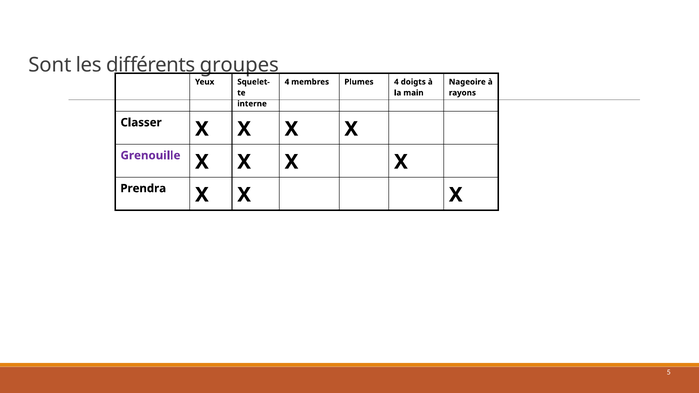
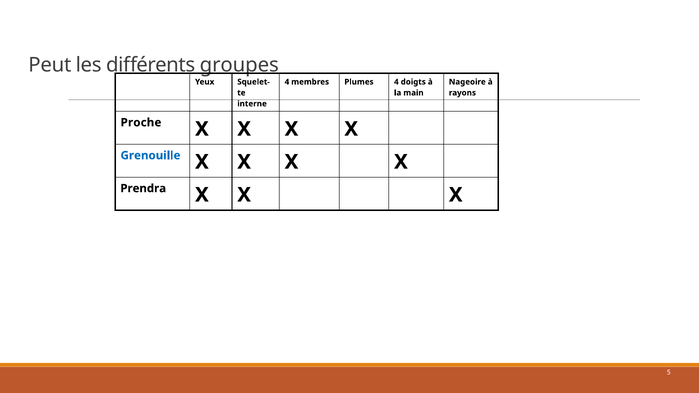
Sont: Sont -> Peut (50, 65)
Classer: Classer -> Proche (141, 123)
Grenouille colour: purple -> blue (150, 156)
